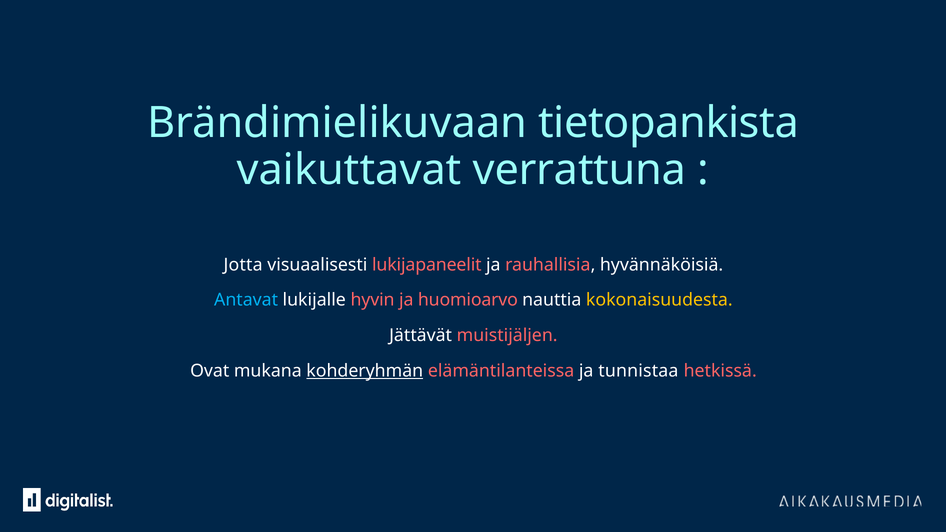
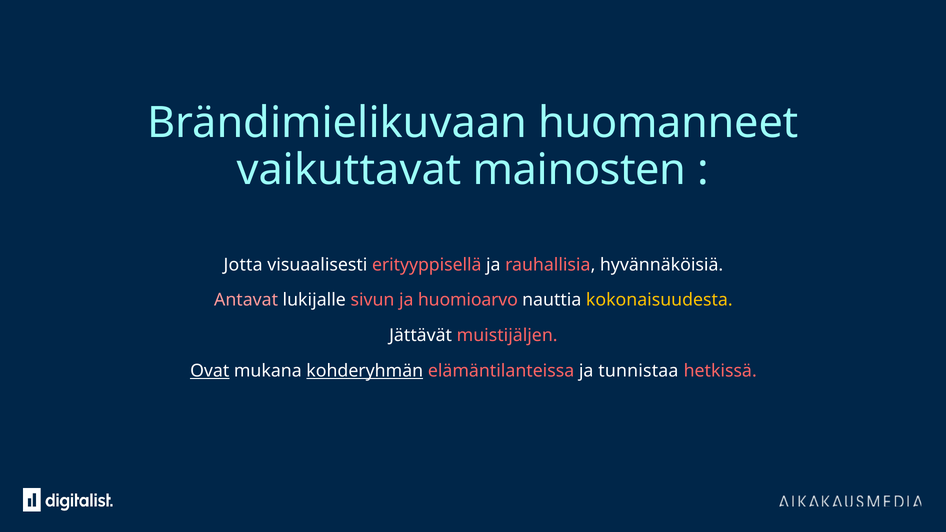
tietopankista: tietopankista -> huomanneet (668, 123)
verrattuna: verrattuna -> mainosten (580, 170)
lukijapaneelit: lukijapaneelit -> erityyppisellä (427, 265)
Antavat colour: light blue -> pink (246, 300)
hyvin: hyvin -> sivun (372, 300)
Ovat underline: none -> present (210, 371)
